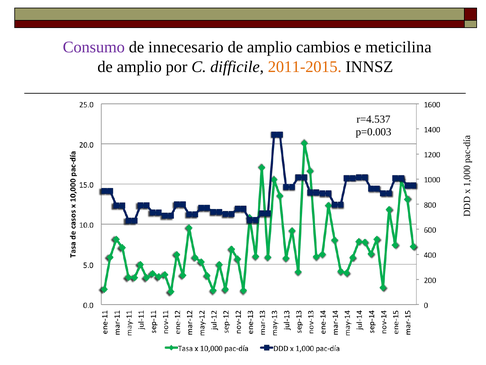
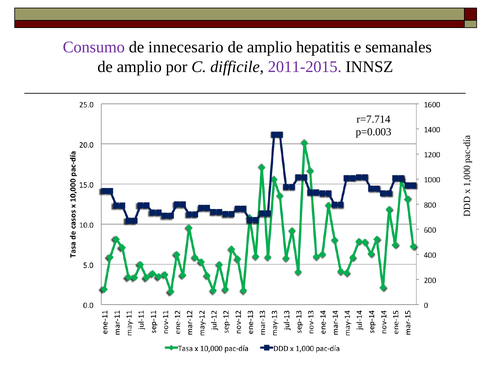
cambios: cambios -> hepatitis (323, 47)
meticilina: meticilina -> semanales (399, 47)
2011-2015 colour: orange -> purple (305, 67)
r=4.537: r=4.537 -> r=7.714 (374, 119)
